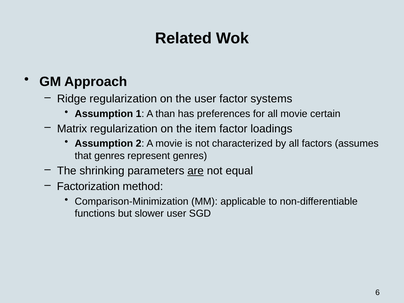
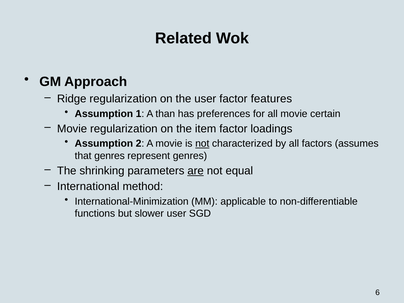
systems: systems -> features (271, 99)
Matrix: Matrix -> Movie (72, 129)
not underline: none -> present (202, 144)
Factorization: Factorization -> International (88, 187)
Comparison-Minimization: Comparison-Minimization -> International-Minimization (132, 201)
